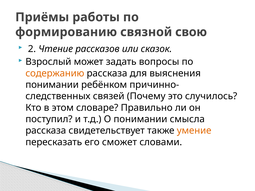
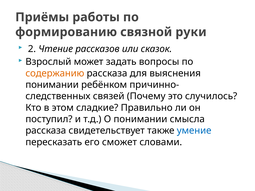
свою: свою -> руки (191, 32)
словаре: словаре -> сладкие (97, 108)
умение colour: orange -> blue (194, 131)
